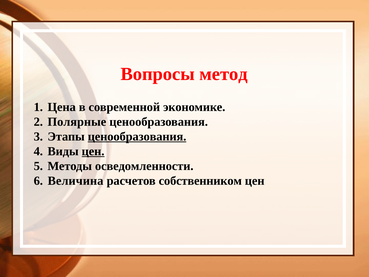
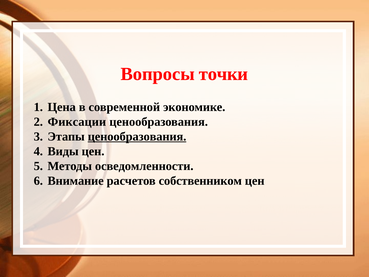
метод: метод -> точки (224, 74)
Полярные: Полярные -> Фиксации (77, 122)
цен underline: present -> none (93, 151)
Величина: Величина -> Внимание (76, 181)
